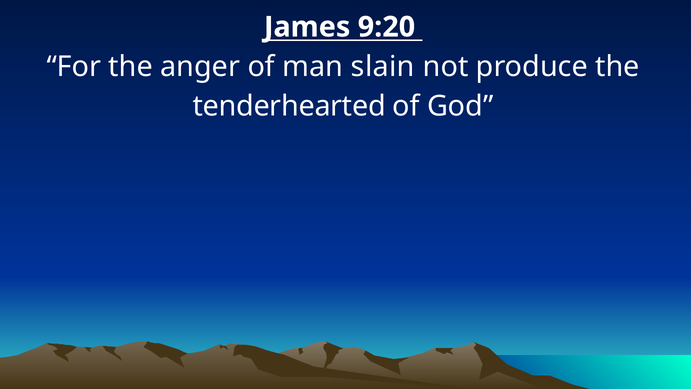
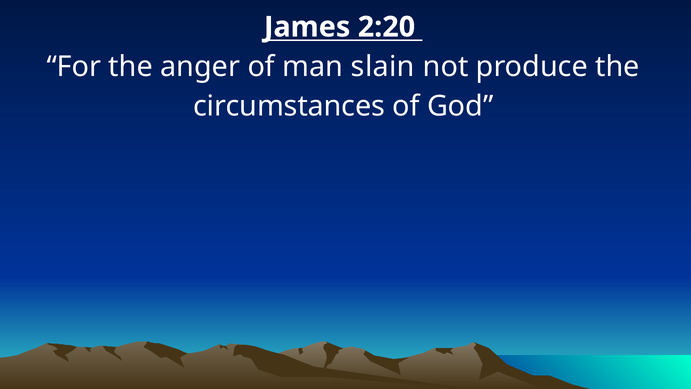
9:20: 9:20 -> 2:20 (386, 27)
tenderhearted: tenderhearted -> circumstances (289, 106)
